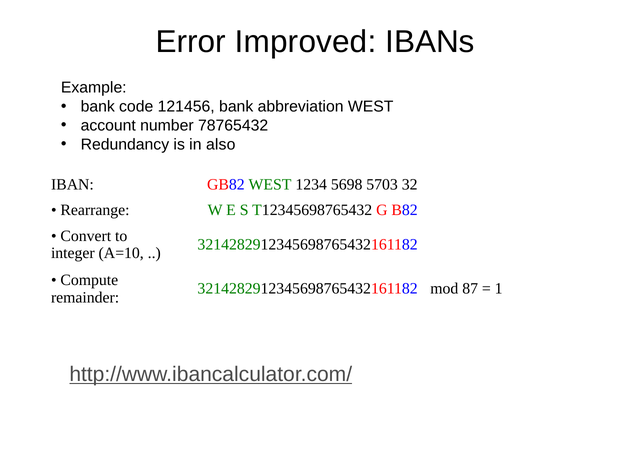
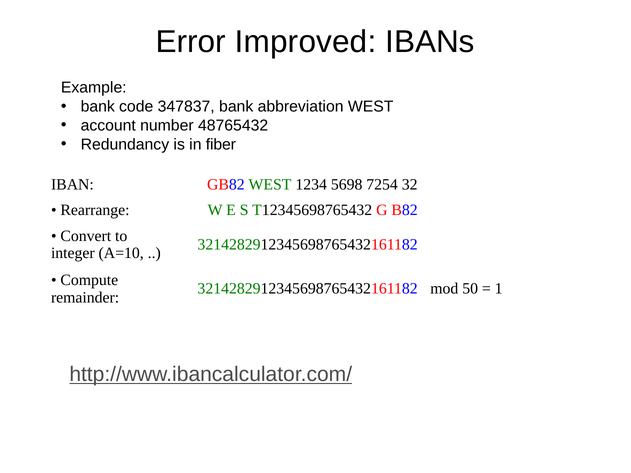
121456: 121456 -> 347837 (186, 107)
78765432: 78765432 -> 48765432 (233, 126)
also: also -> fiber (221, 145)
5703: 5703 -> 7254 (382, 185)
87: 87 -> 50 (470, 289)
